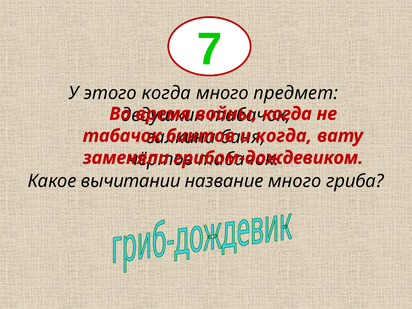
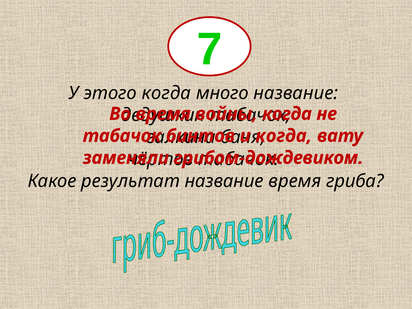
много предмет: предмет -> название (296, 93)
вычитании: вычитании -> результат (131, 181)
название много: много -> время (295, 181)
